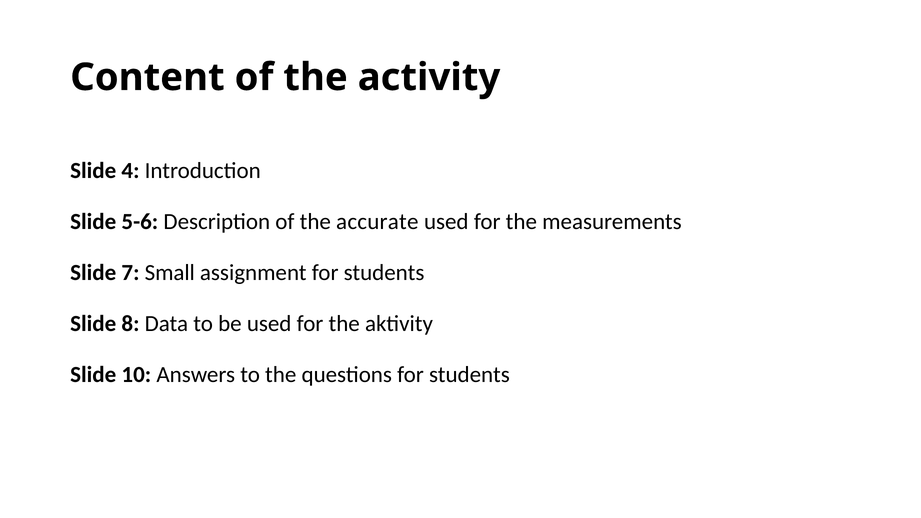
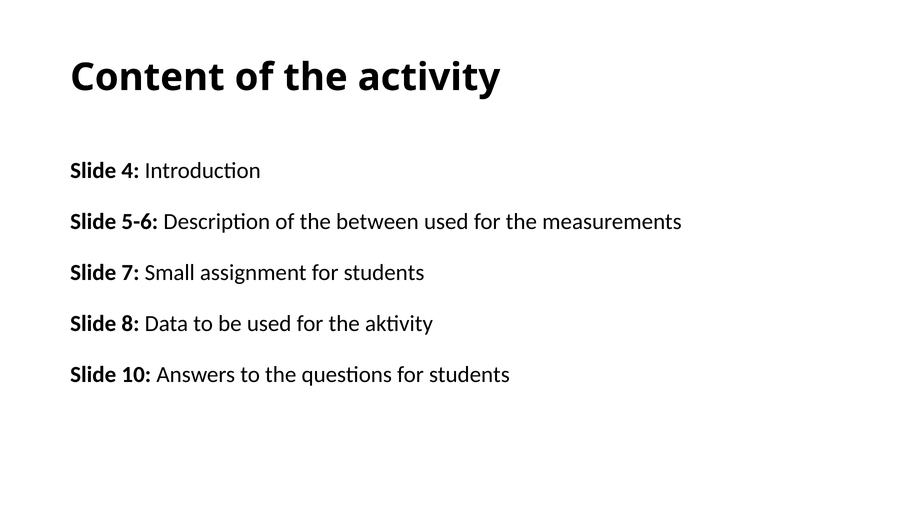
accurate: accurate -> between (377, 222)
